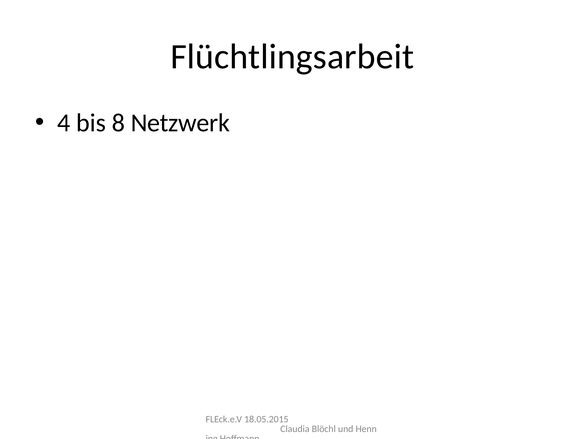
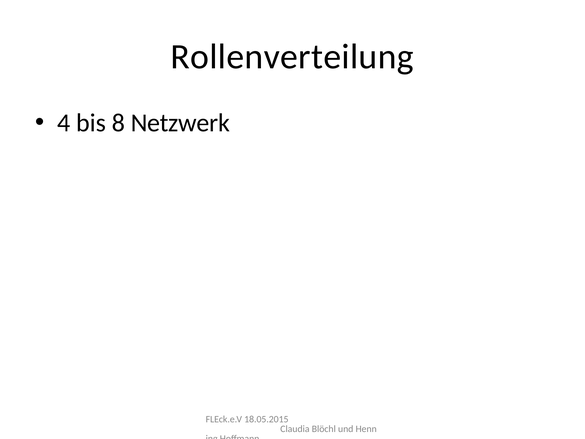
Flüchtlingsarbeit: Flüchtlingsarbeit -> Rollenverteilung (292, 57)
